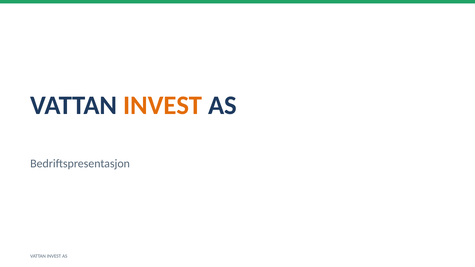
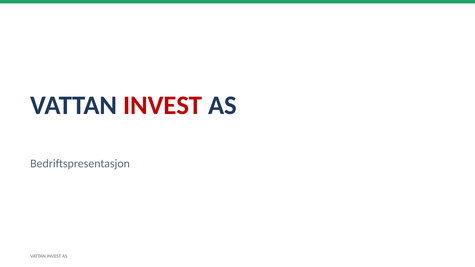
INVEST colour: orange -> red (163, 105)
